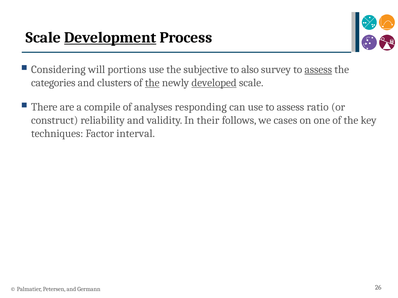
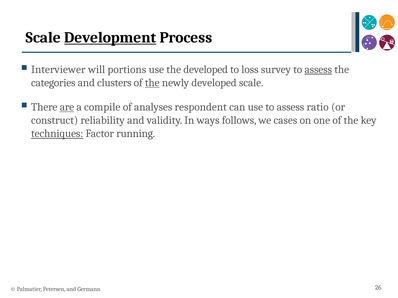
Considering: Considering -> Interviewer (58, 70)
the subjective: subjective -> developed (206, 70)
also: also -> loss (250, 70)
developed underline: present -> none (214, 83)
are underline: none -> present (67, 107)
responding: responding -> respondent (201, 107)
their: their -> ways (208, 120)
techniques underline: none -> present (57, 134)
interval: interval -> running (136, 134)
